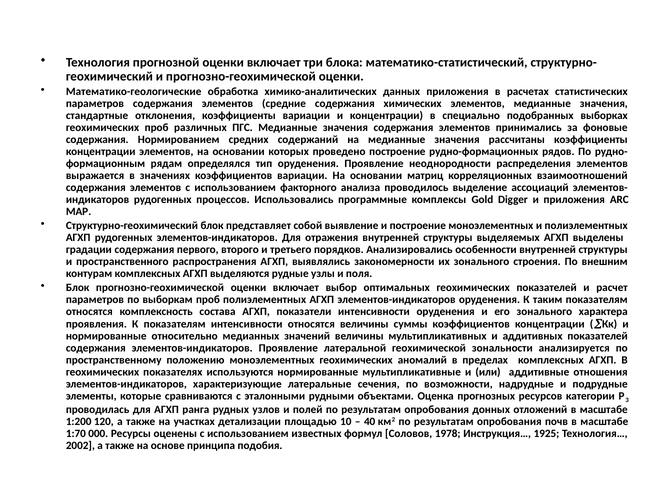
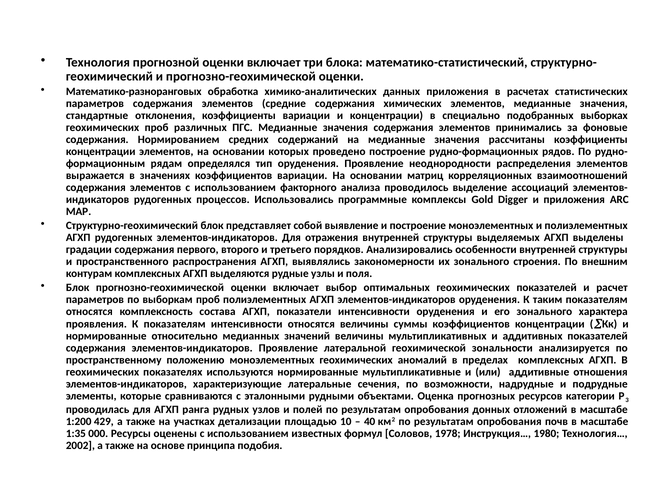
Математико-геологические: Математико-геологические -> Математико-разноранговых (134, 91)
120: 120 -> 429 (104, 422)
1:70: 1:70 -> 1:35 (76, 434)
1925: 1925 -> 1980 (547, 434)
